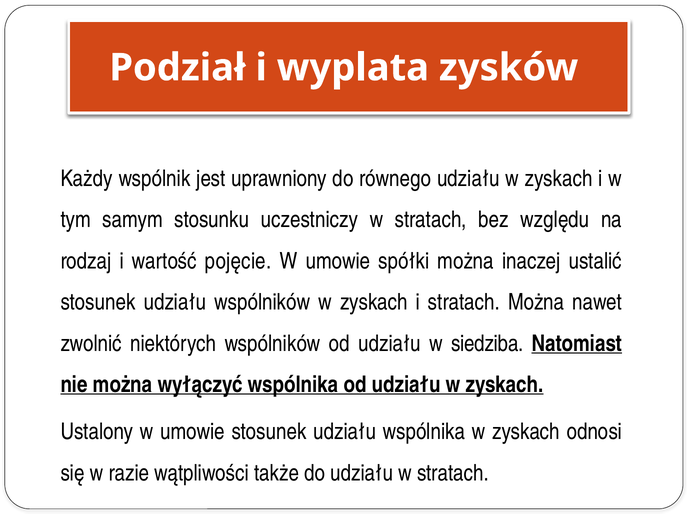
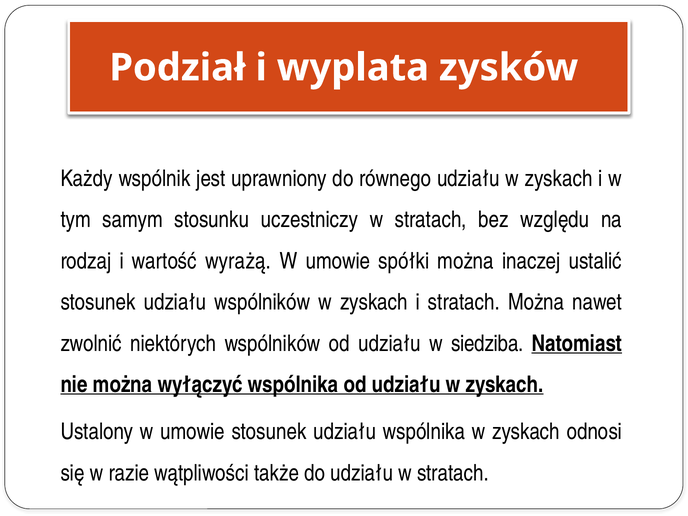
pojęcie: pojęcie -> wyrażą (238, 261)
